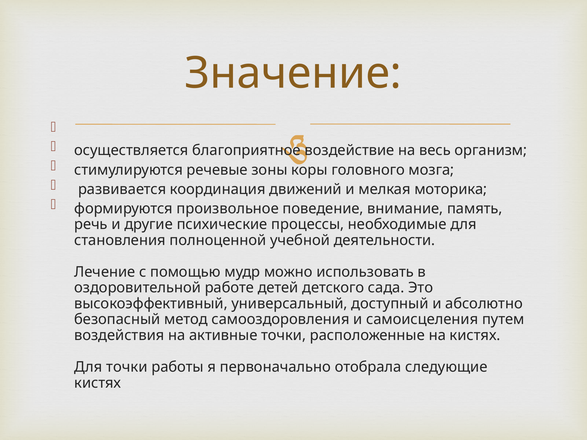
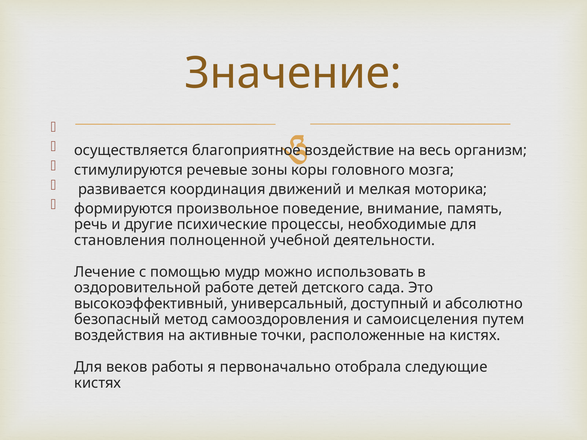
Для точки: точки -> веков (127, 367)
